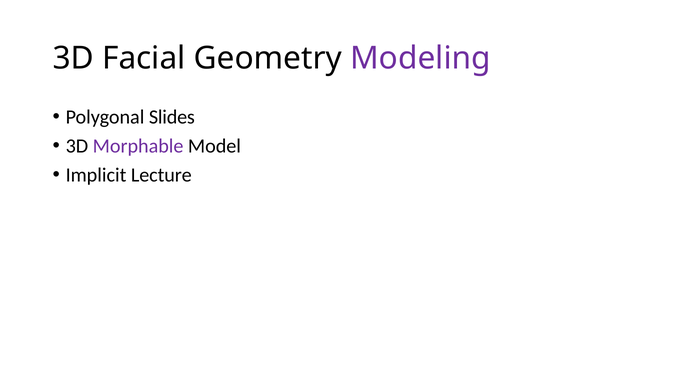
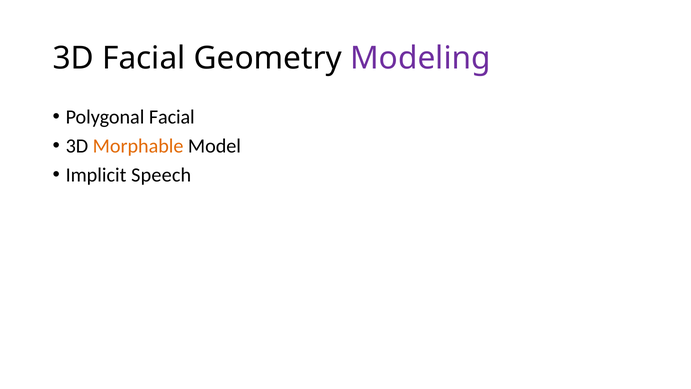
Polygonal Slides: Slides -> Facial (172, 117)
Morphable colour: purple -> orange (138, 146)
Lecture: Lecture -> Speech (161, 175)
